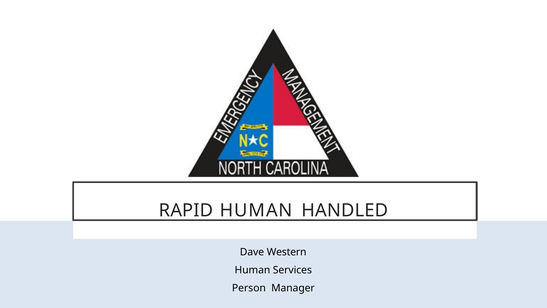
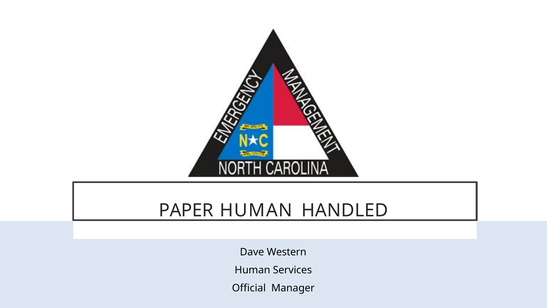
RAPID: RAPID -> PAPER (186, 210)
Person: Person -> Official (249, 288)
